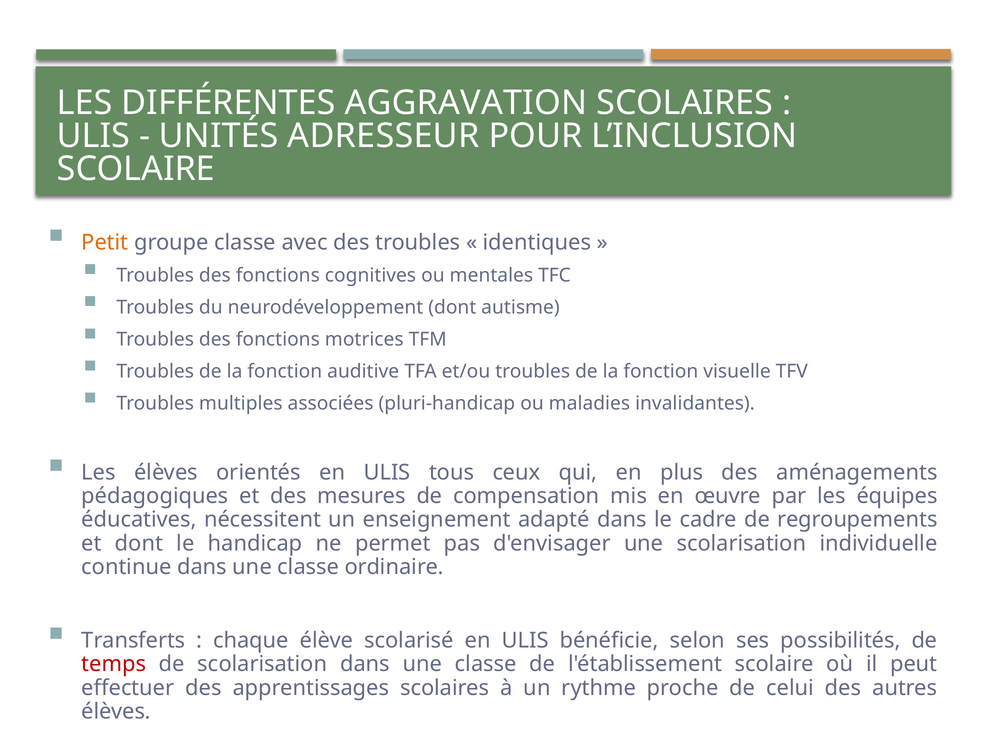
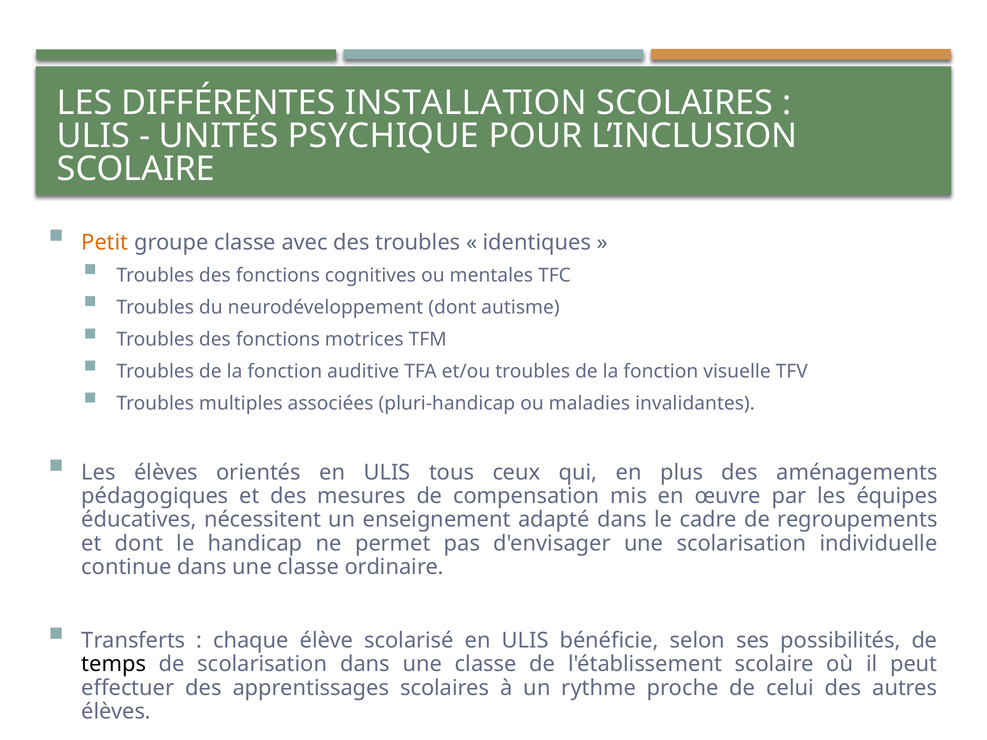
AGGRAVATION: AGGRAVATION -> INSTALLATION (466, 103)
ADRESSEUR: ADRESSEUR -> PSYCHIQUE (383, 136)
temps colour: red -> black (114, 664)
